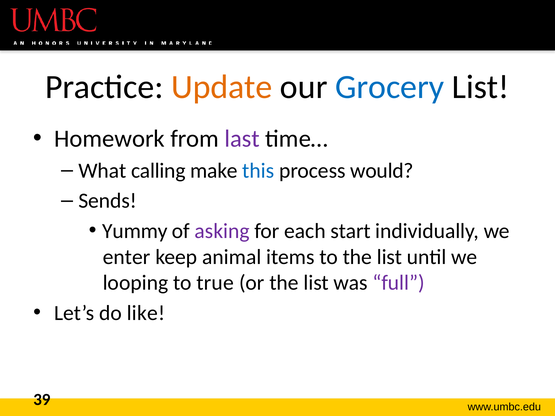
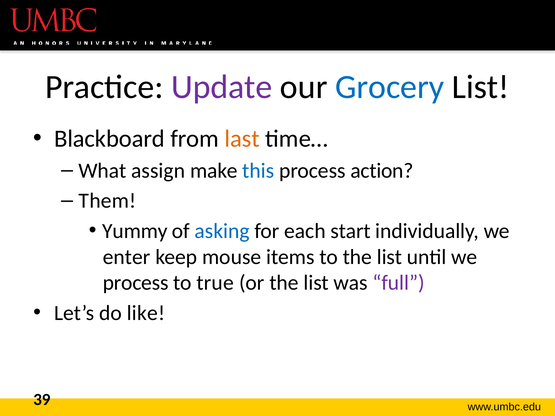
Update colour: orange -> purple (222, 87)
Homework: Homework -> Blackboard (110, 139)
last colour: purple -> orange (242, 139)
calling: calling -> assign (158, 171)
would: would -> action (382, 171)
Sends: Sends -> Them (107, 201)
asking colour: purple -> blue (222, 231)
animal: animal -> mouse (232, 257)
looping: looping -> process (136, 283)
